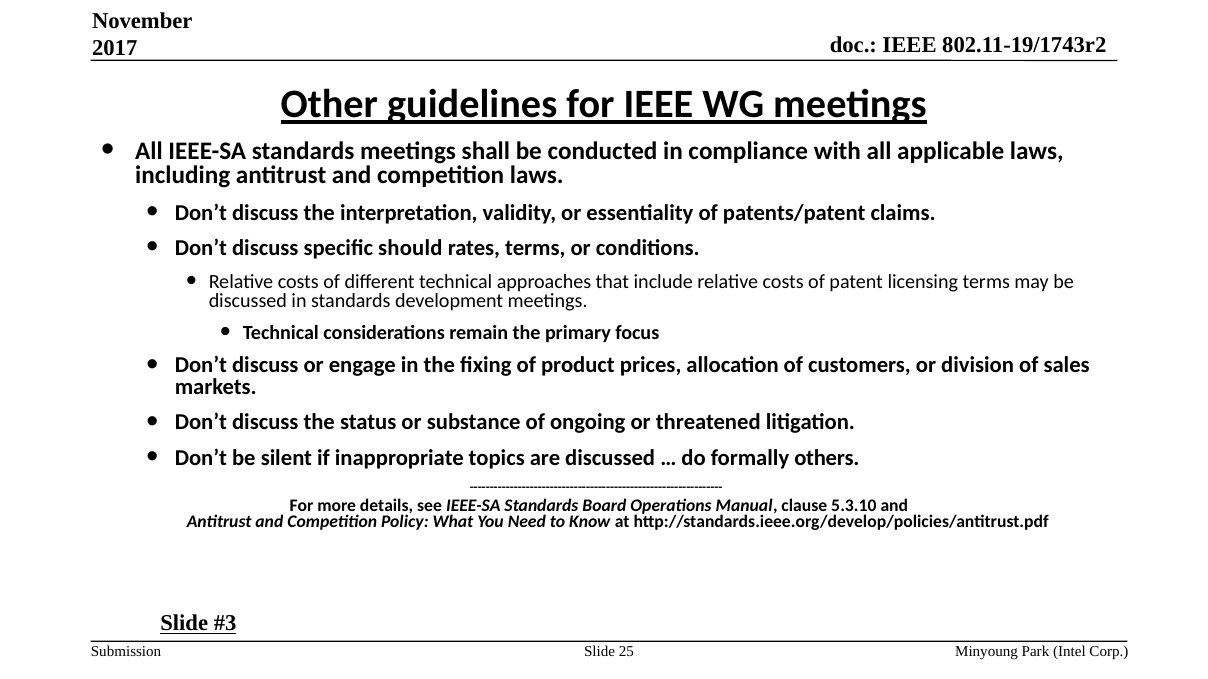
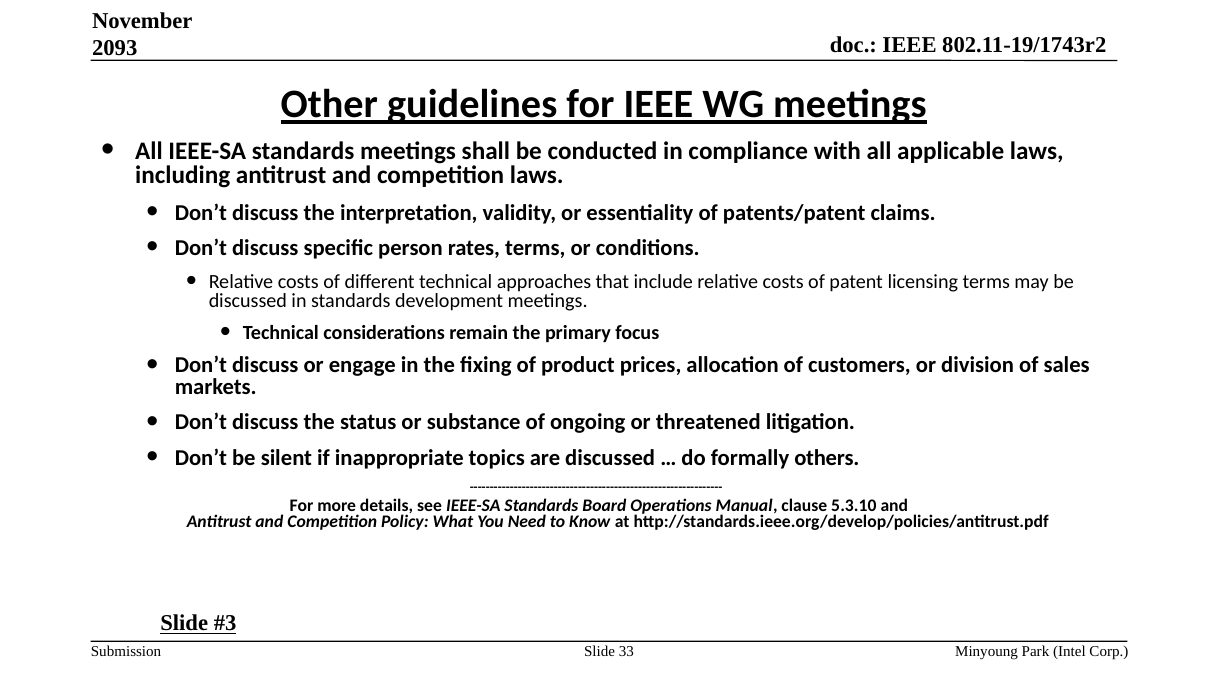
2017: 2017 -> 2093 (115, 48)
should: should -> person (410, 248)
25: 25 -> 33 (626, 652)
